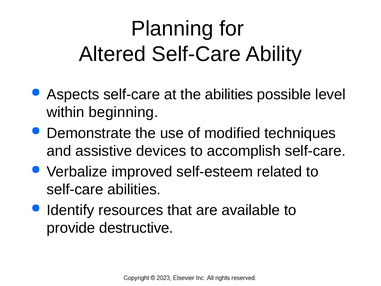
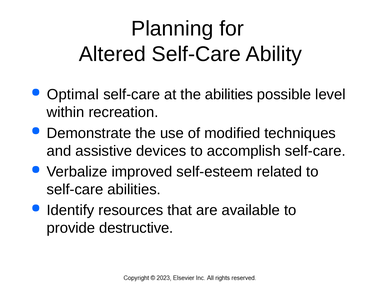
Aspects: Aspects -> Optimal (73, 94)
beginning: beginning -> recreation (123, 112)
